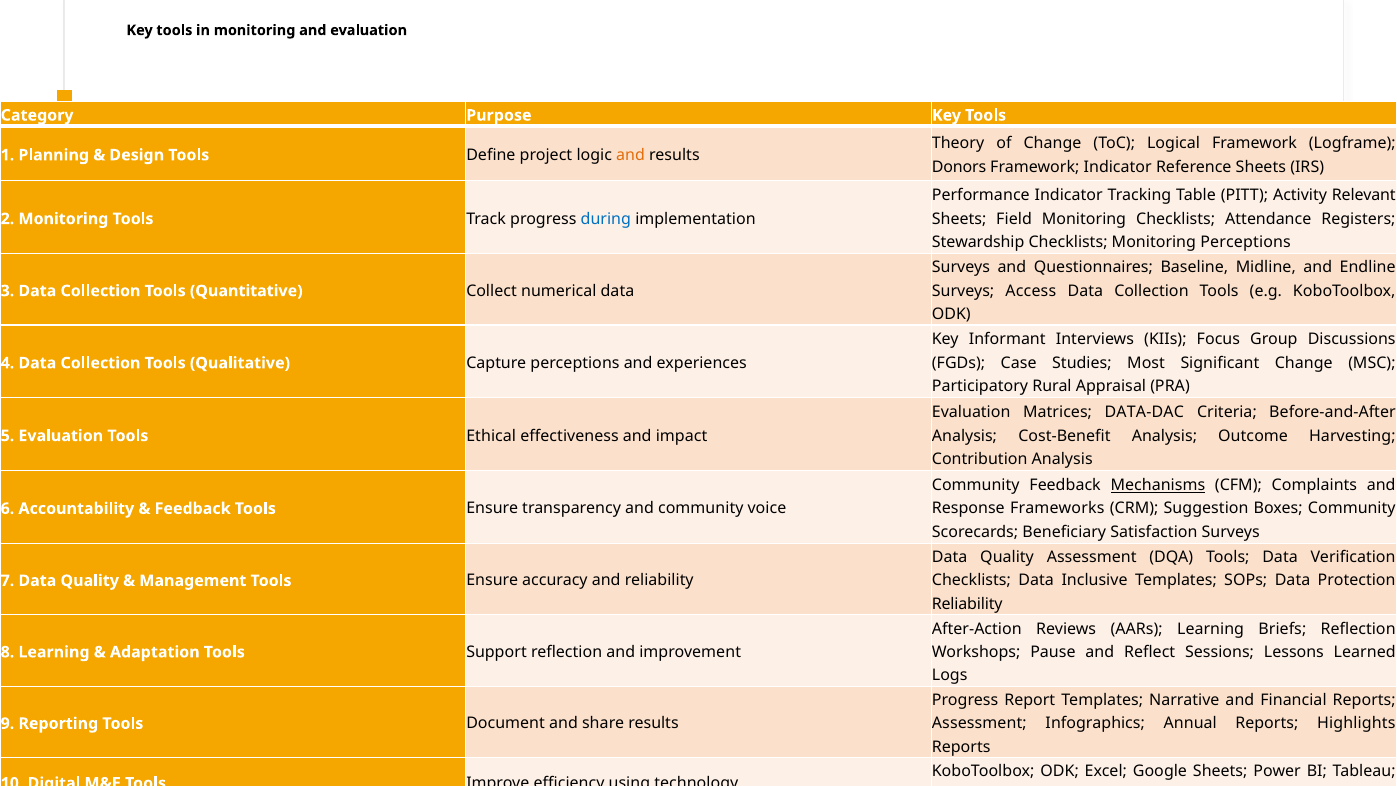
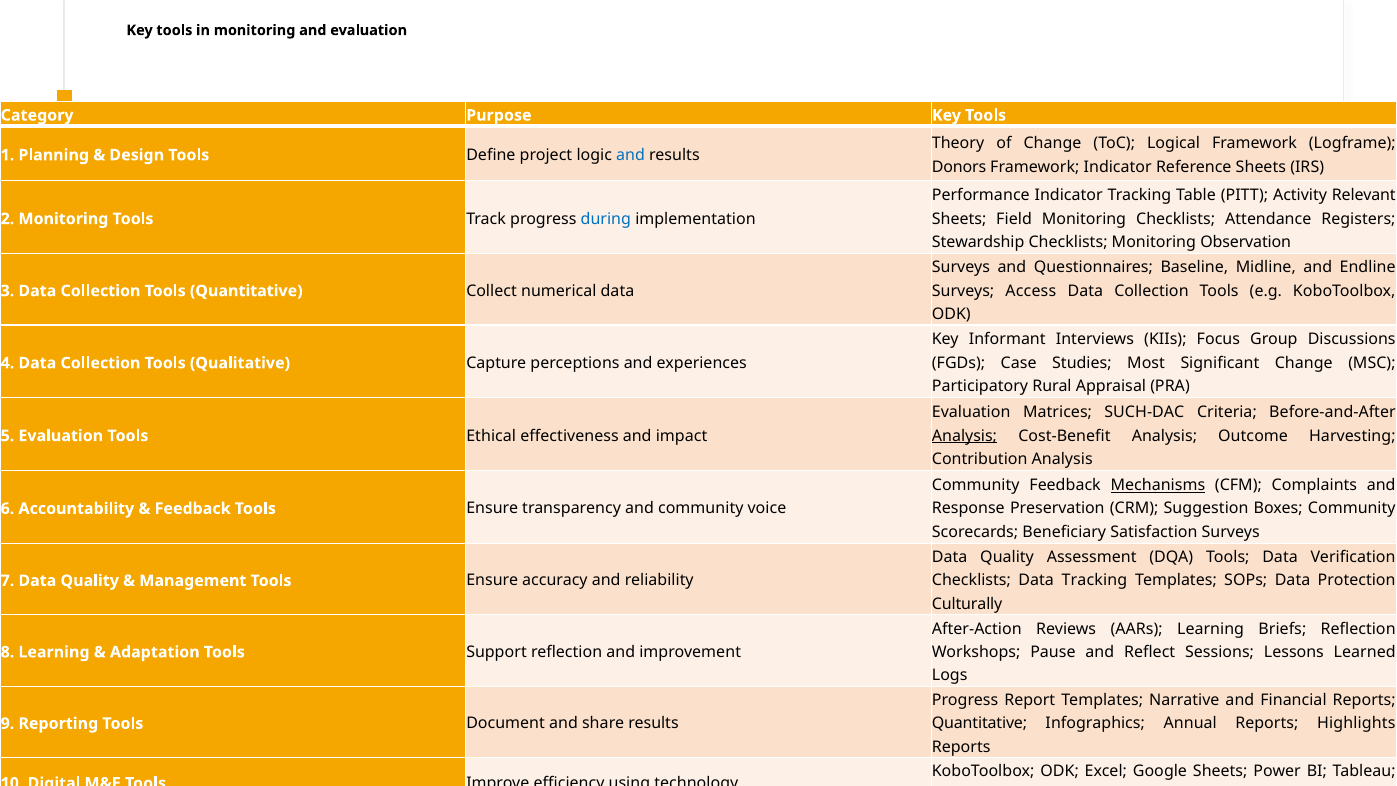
and colour: orange -> blue (631, 155)
Monitoring Perceptions: Perceptions -> Observation (1246, 242)
DATA-DAC: DATA-DAC -> SUCH-DAC (1144, 412)
Analysis underline: none -> present (964, 436)
Frameworks: Frameworks -> Preservation (1057, 508)
Data Inclusive: Inclusive -> Tracking (1094, 581)
Reliability: Reliability -> Culturally (967, 604)
Assessment: Assessment -> Quantitative (979, 723)
